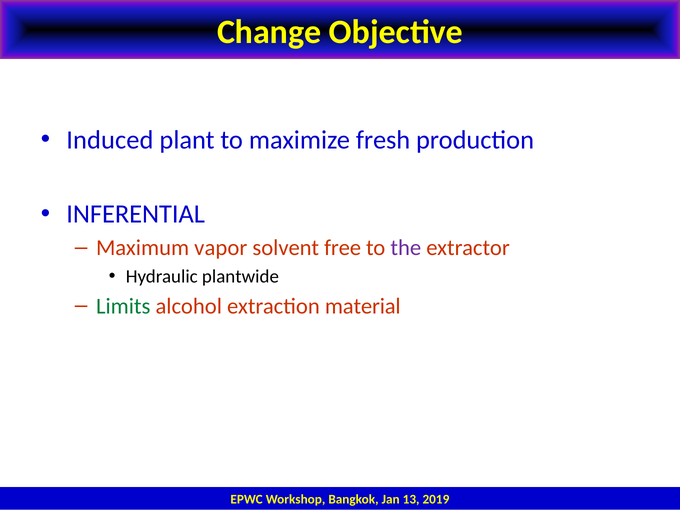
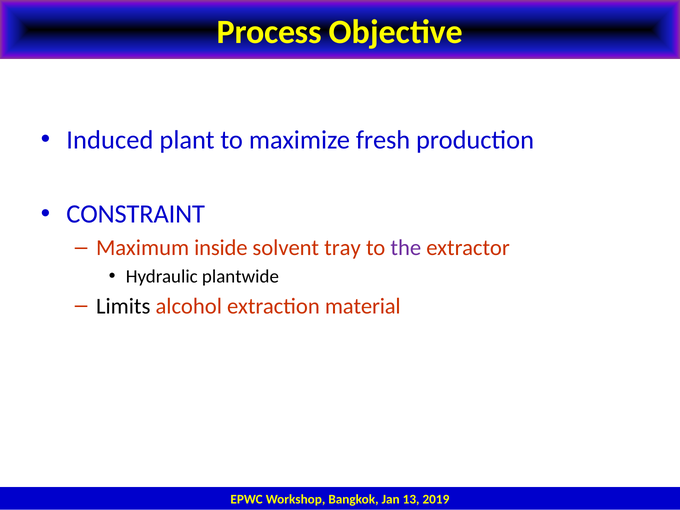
Change: Change -> Process (269, 32)
INFERENTIAL: INFERENTIAL -> CONSTRAINT (136, 214)
vapor: vapor -> inside (221, 248)
free: free -> tray (343, 248)
Limits colour: green -> black (123, 306)
